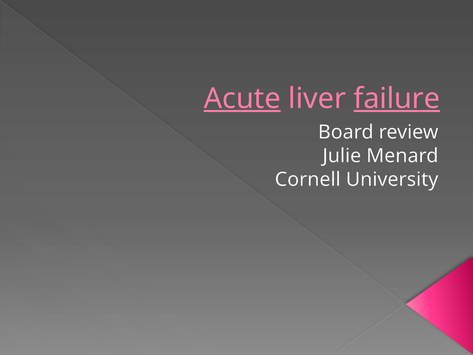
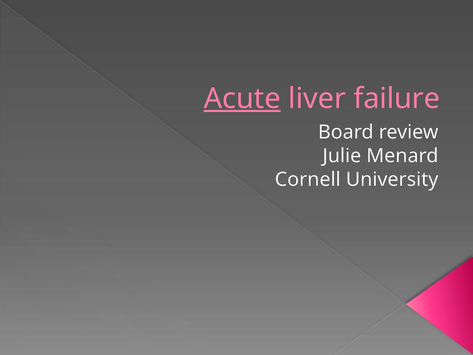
failure underline: present -> none (397, 99)
